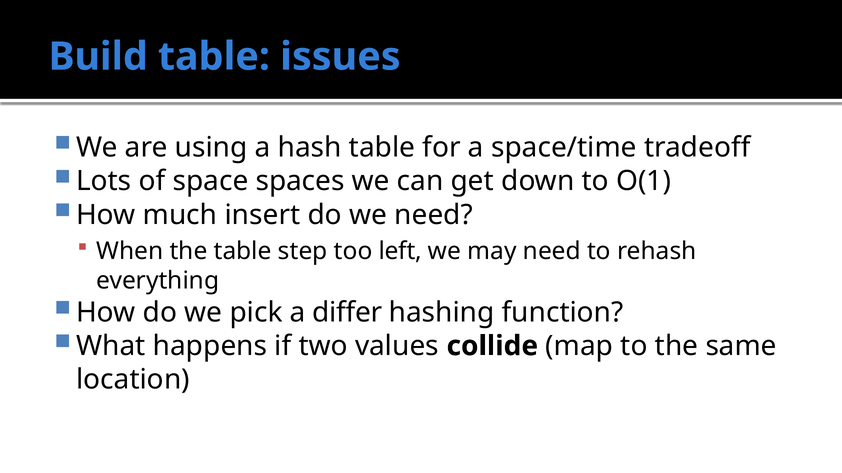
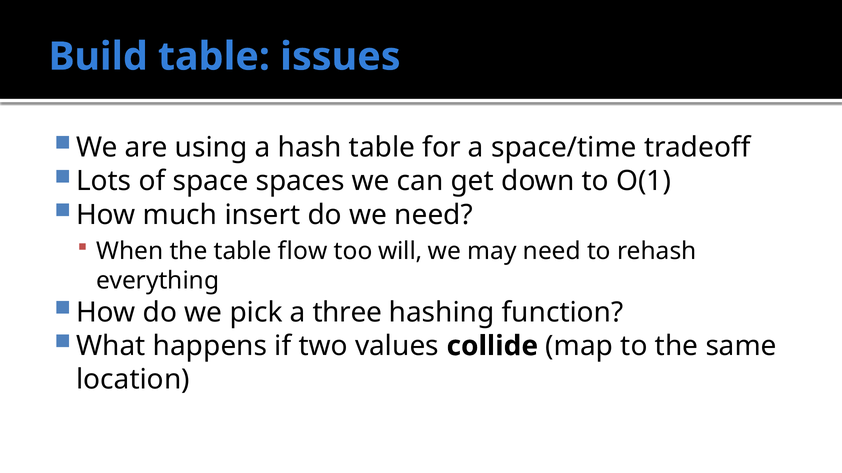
step: step -> flow (303, 251)
left: left -> will (400, 251)
differ: differ -> three (347, 313)
